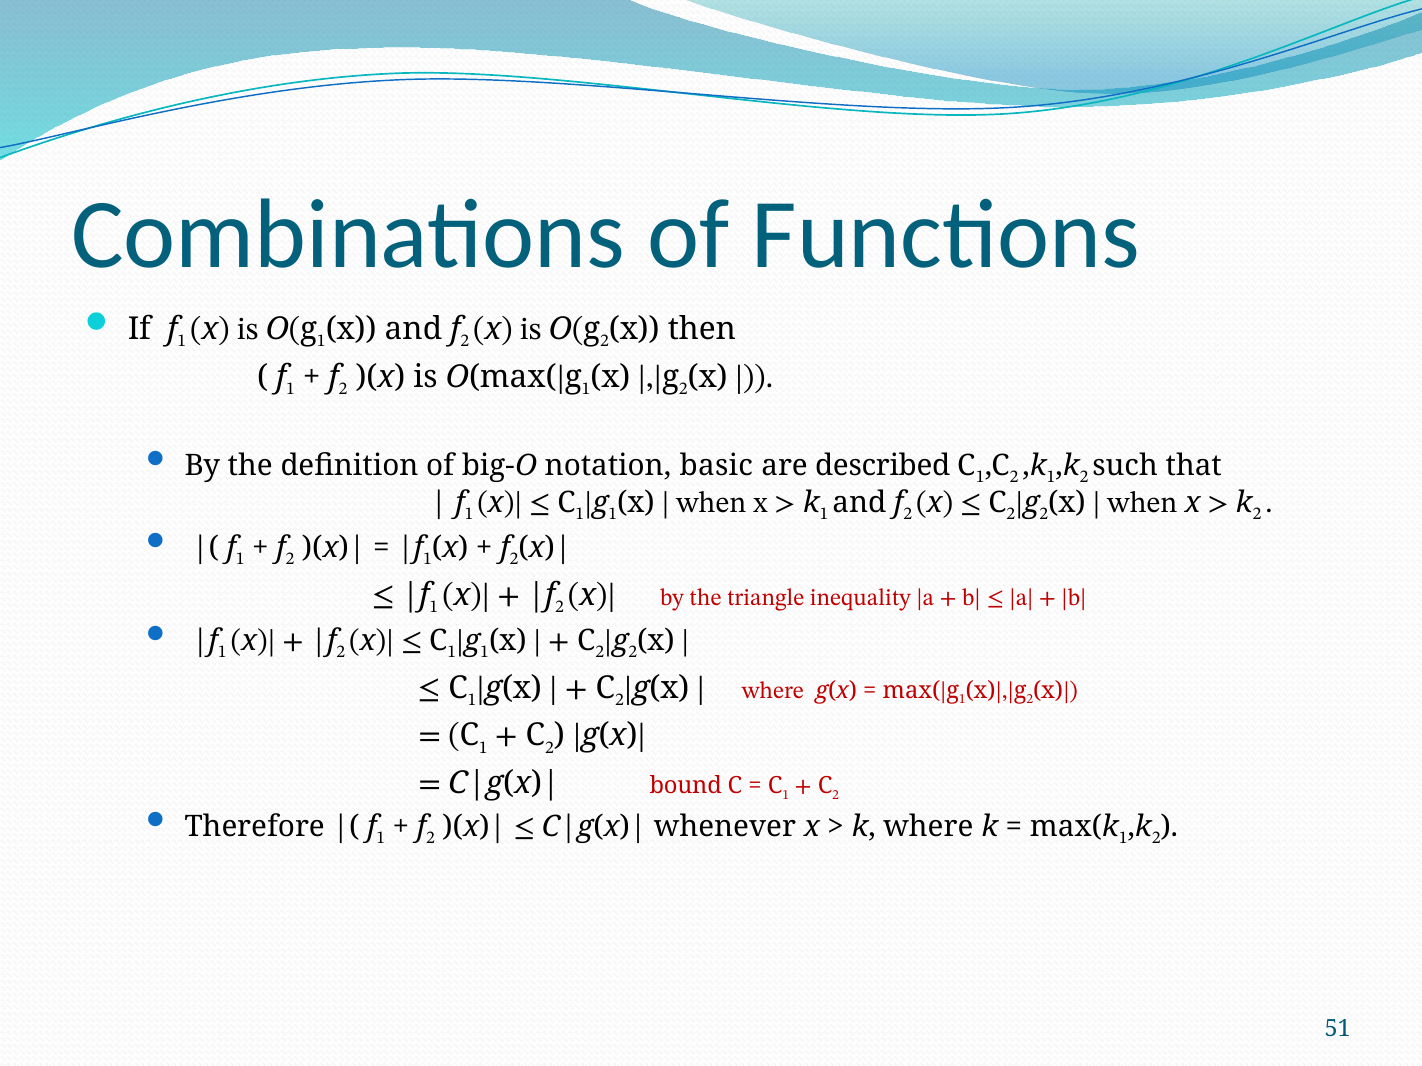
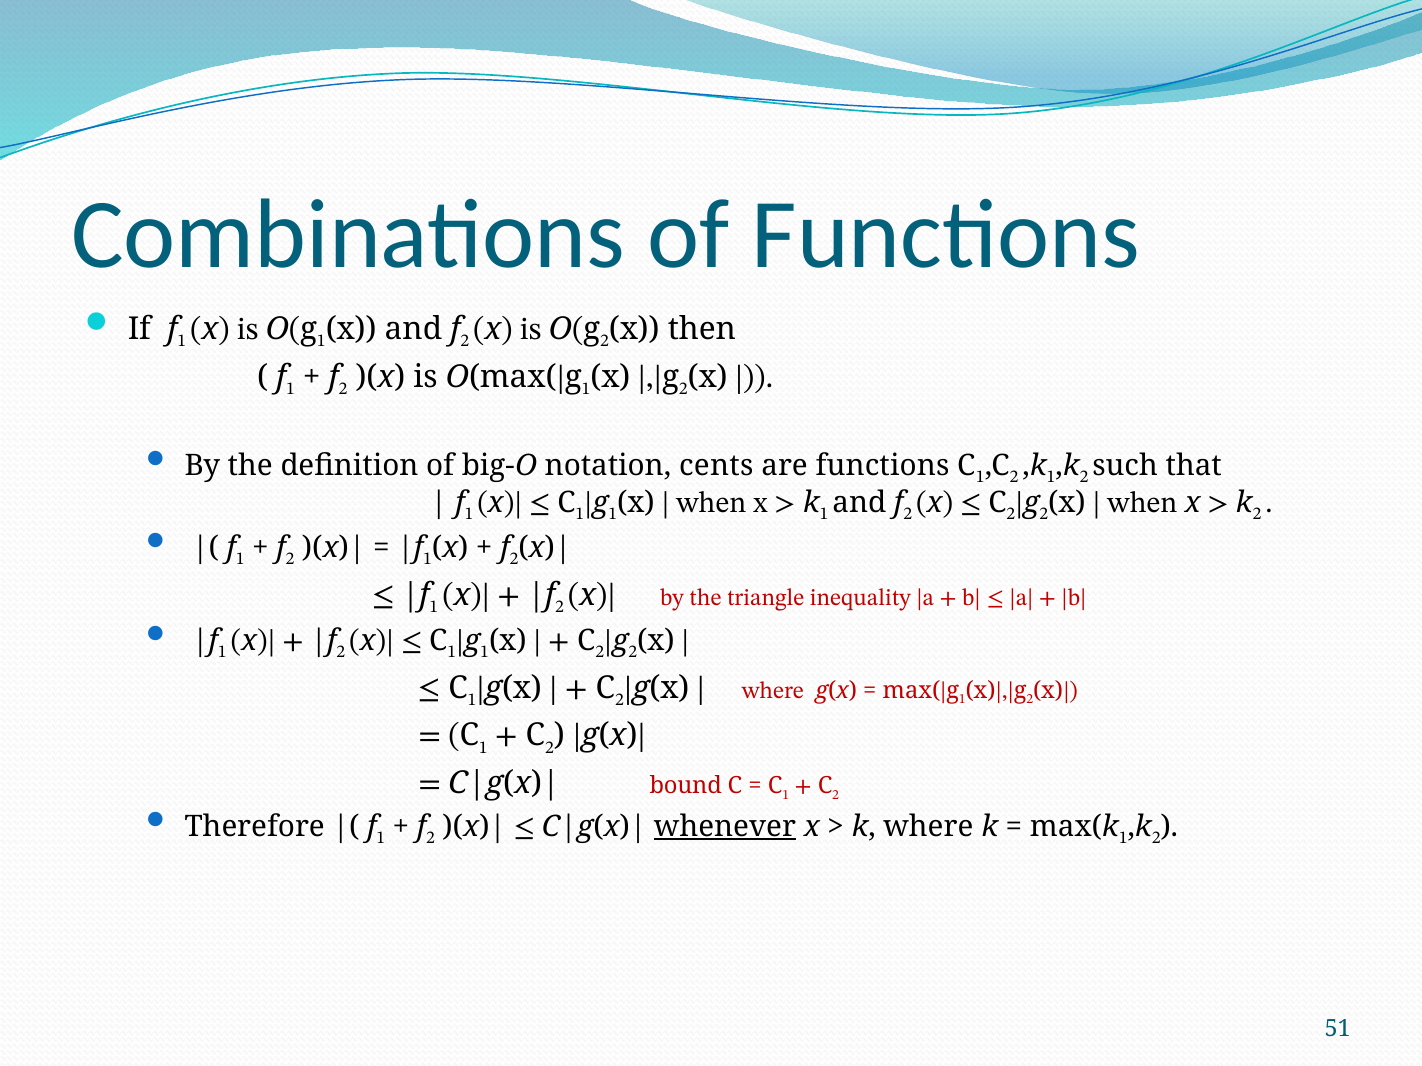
basic: basic -> cents (716, 466)
are described: described -> functions (883, 466)
whenever underline: none -> present (725, 827)
